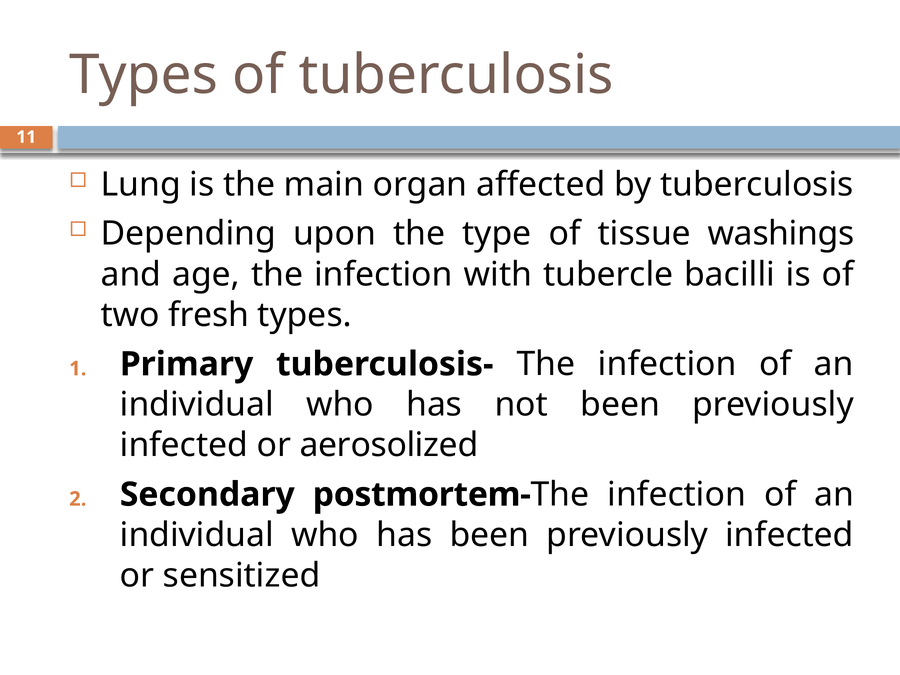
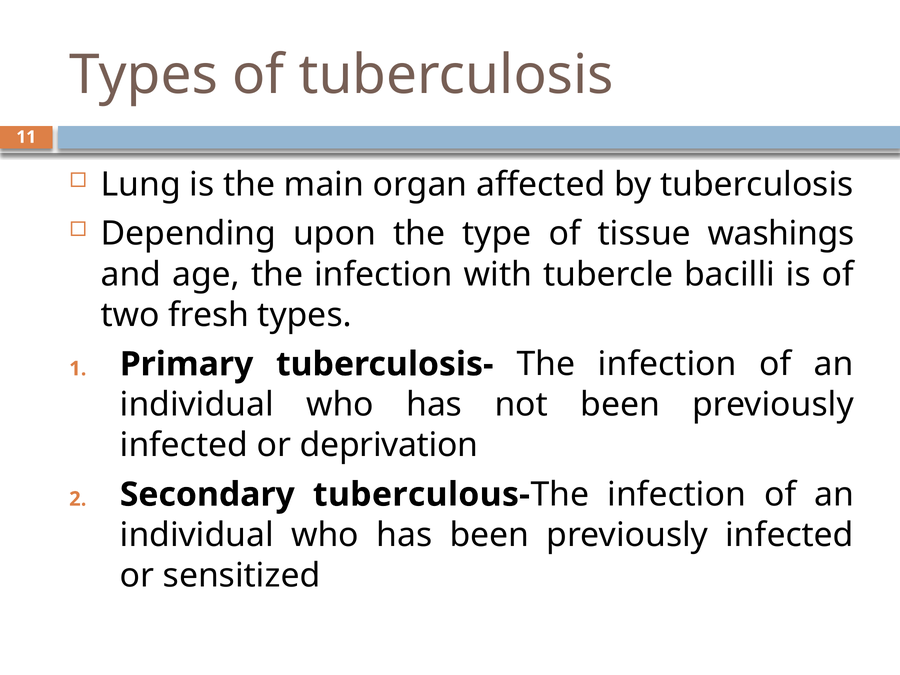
aerosolized: aerosolized -> deprivation (389, 445)
postmortem-: postmortem- -> tuberculous- (422, 495)
